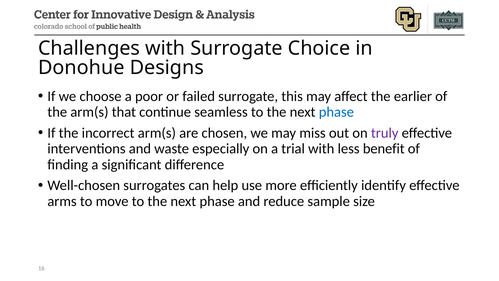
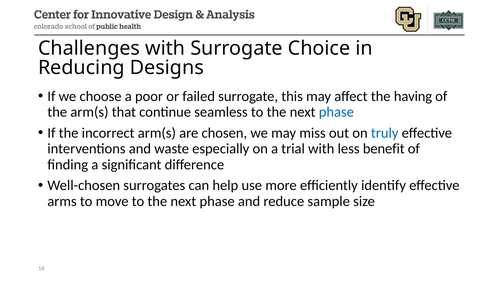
Donohue: Donohue -> Reducing (81, 67)
earlier: earlier -> having (413, 96)
truly colour: purple -> blue (385, 133)
